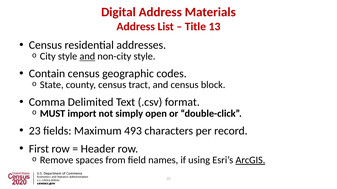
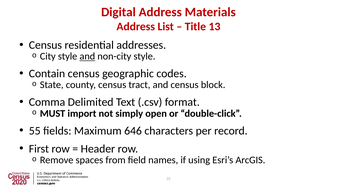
23: 23 -> 55 (35, 131)
493: 493 -> 646 (133, 131)
ArcGIS underline: present -> none (250, 161)
